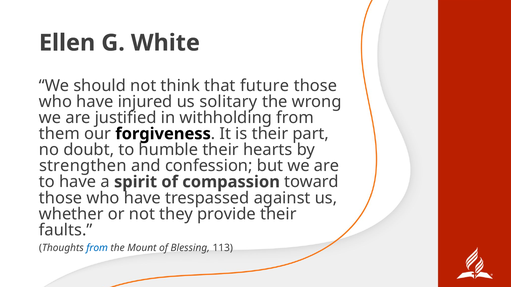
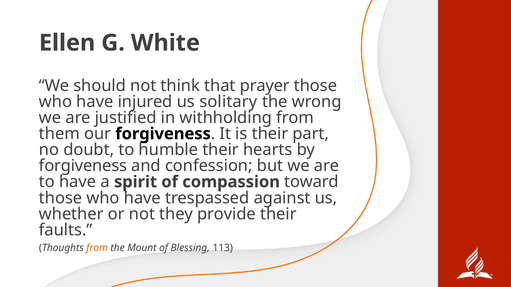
future: future -> prayer (265, 86)
strengthen: strengthen -> forgiveness (83, 166)
from colour: blue -> orange (97, 248)
